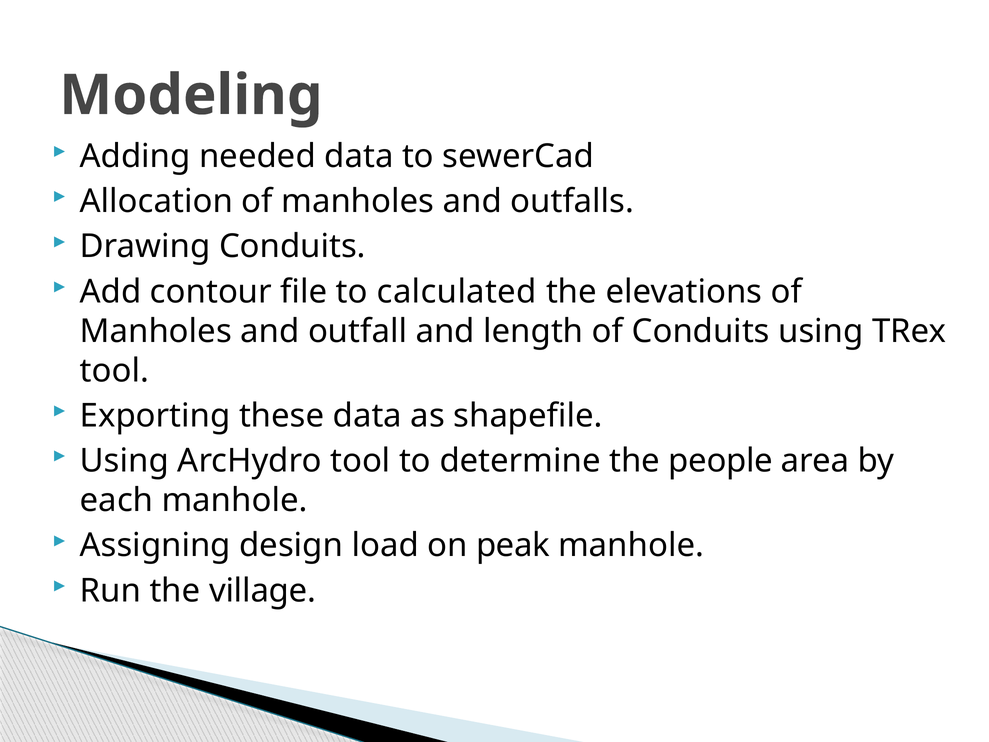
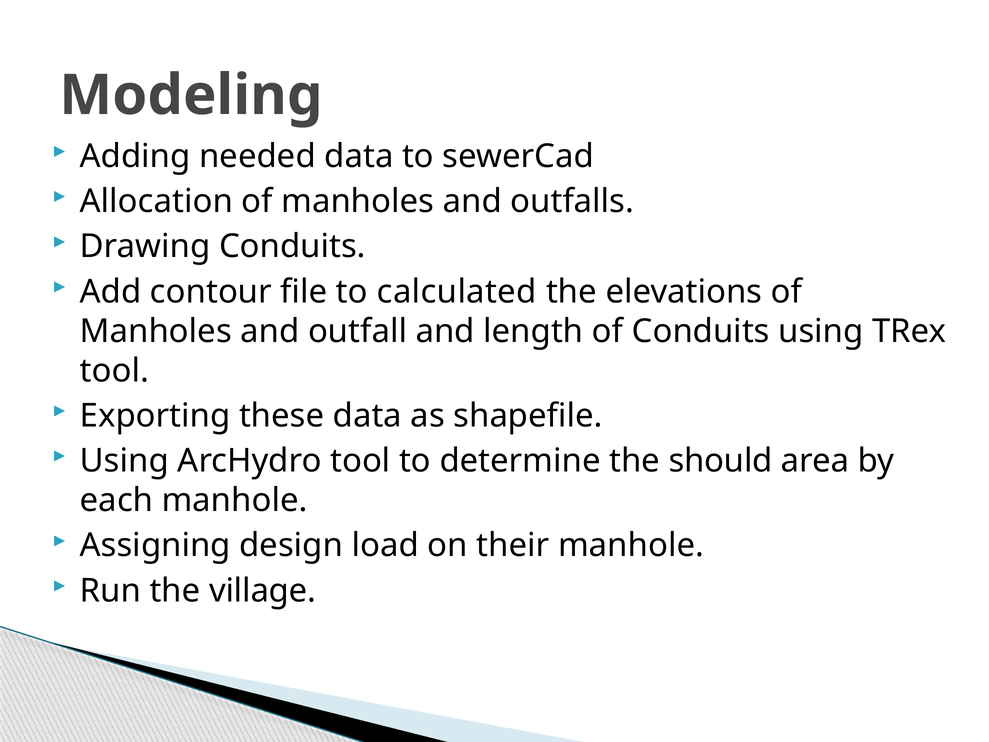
people: people -> should (721, 461)
peak: peak -> their (513, 545)
